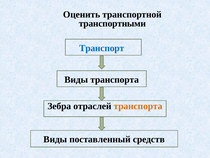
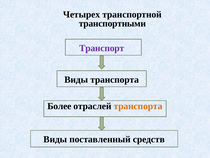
Оценить: Оценить -> Четырех (82, 14)
Транспорт colour: blue -> purple (102, 48)
Зебра: Зебра -> Более (59, 106)
